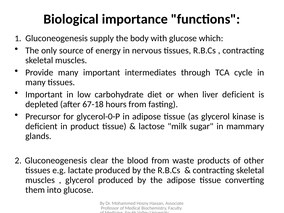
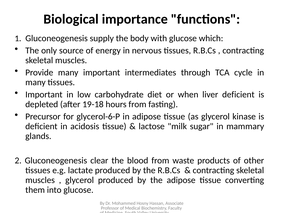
67-18: 67-18 -> 19-18 (93, 104)
glycerol-0-P: glycerol-0-P -> glycerol-6-P (98, 116)
product: product -> acidosis (85, 126)
